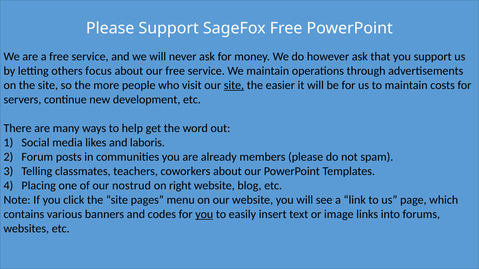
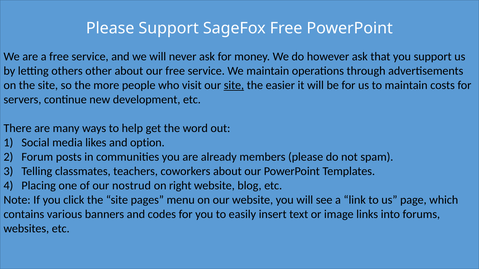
focus: focus -> other (99, 71)
laboris: laboris -> option (147, 143)
you underline: present -> none (204, 215)
